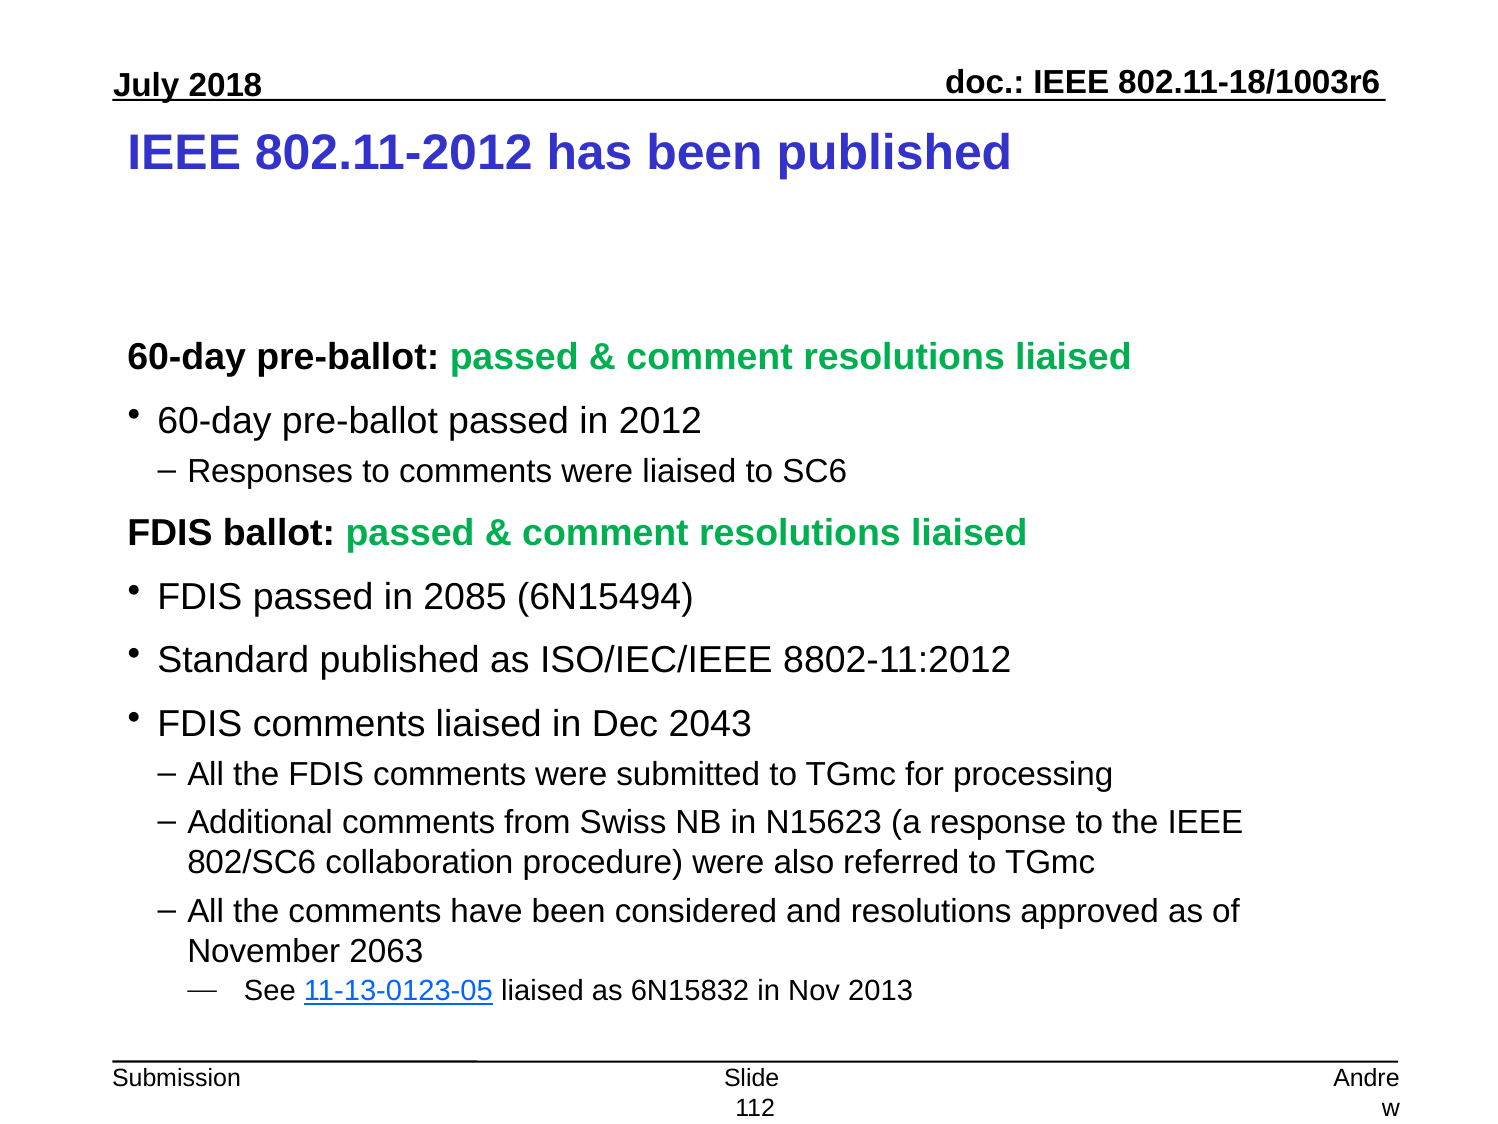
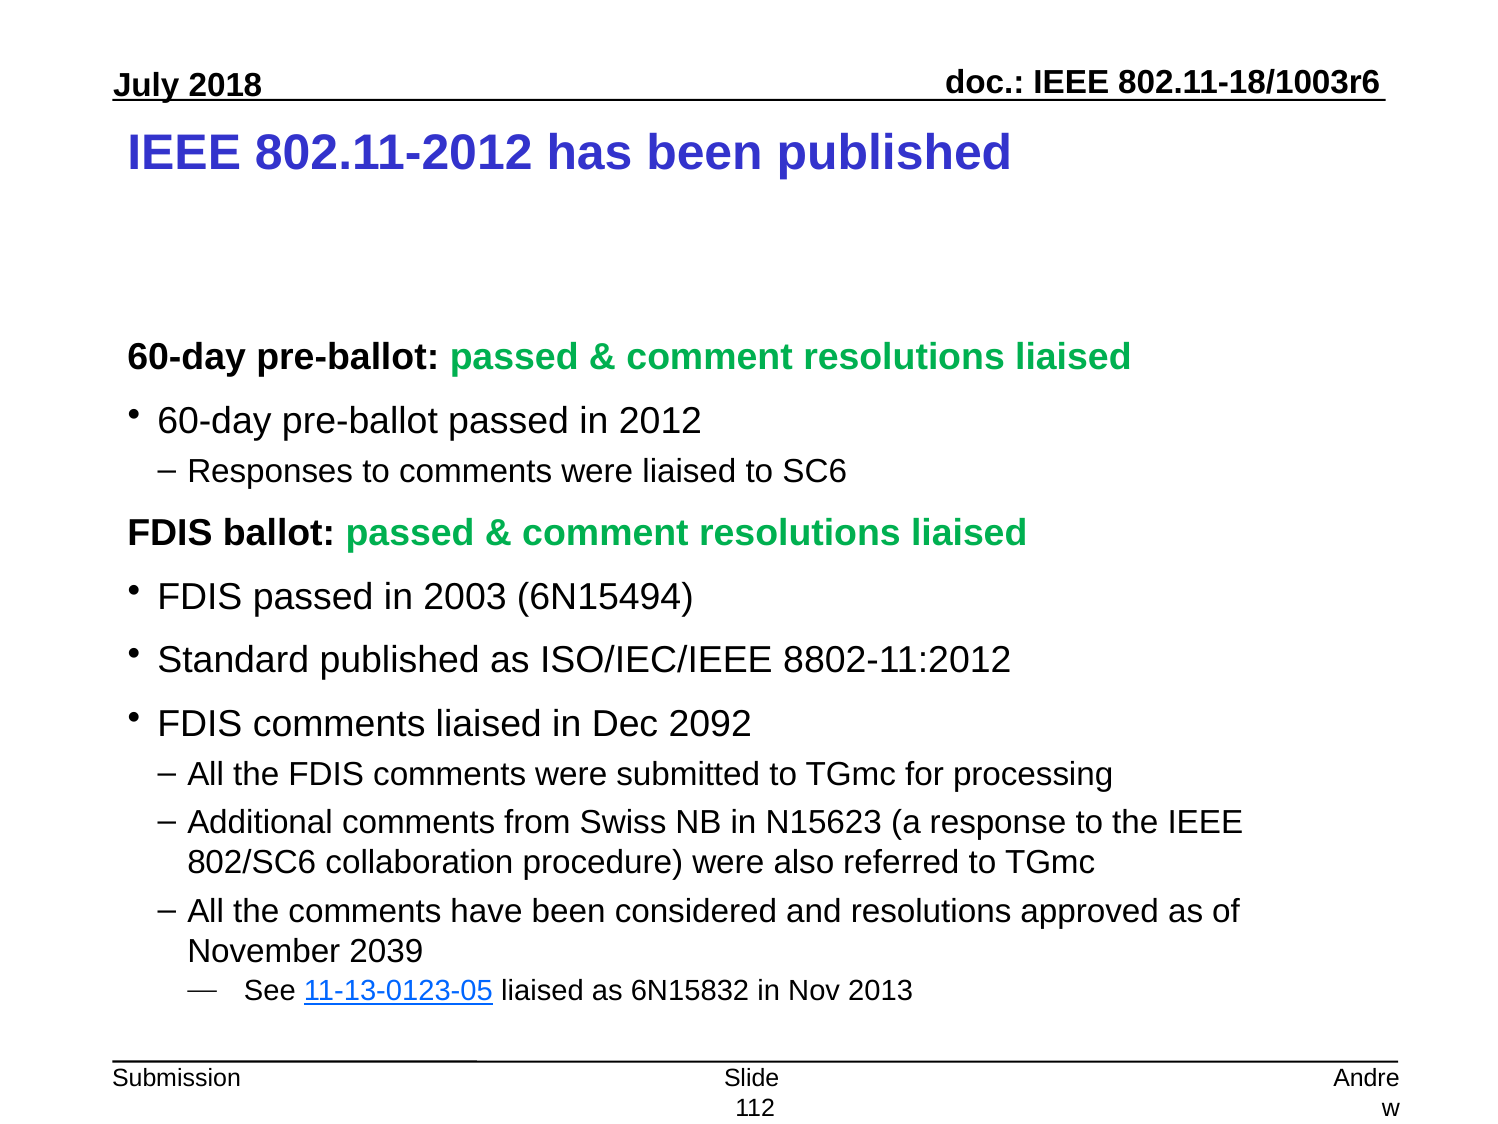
2085: 2085 -> 2003 (465, 597)
2043: 2043 -> 2092 (710, 724)
2063: 2063 -> 2039 (386, 951)
